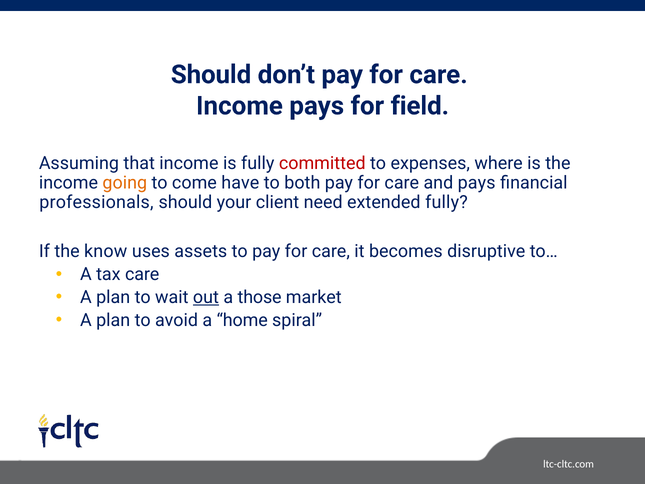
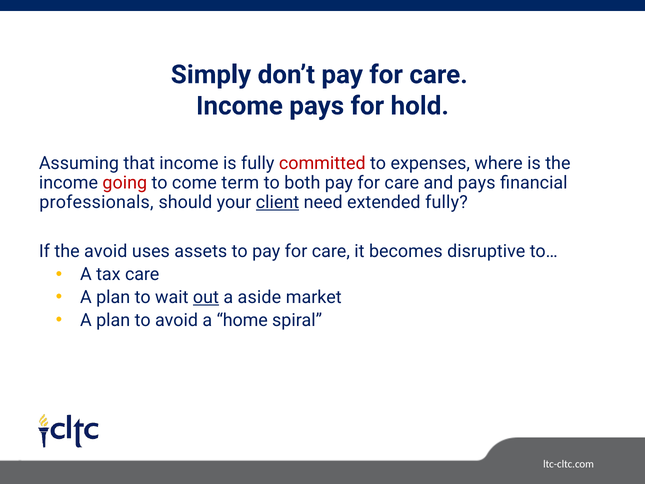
Should: Should -> Simply (211, 75)
field: field -> hold (420, 106)
going colour: orange -> red (125, 183)
have: have -> term (240, 183)
client underline: none -> present (277, 202)
the know: know -> avoid (106, 251)
those: those -> aside (259, 297)
